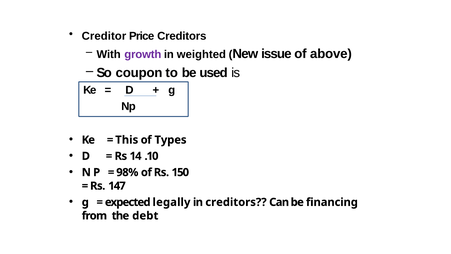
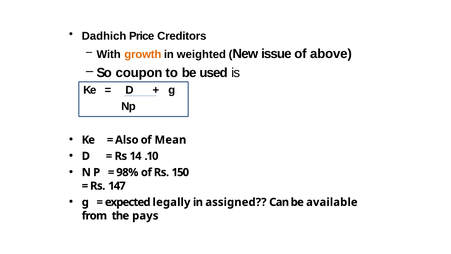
Creditor: Creditor -> Dadhich (104, 36)
growth colour: purple -> orange (143, 54)
This: This -> Also (127, 140)
Types: Types -> Mean (170, 140)
in creditors: creditors -> assigned (236, 202)
financing: financing -> available (332, 202)
debt: debt -> pays (145, 215)
